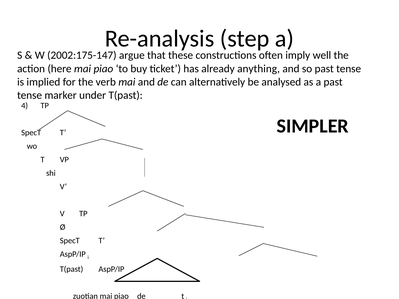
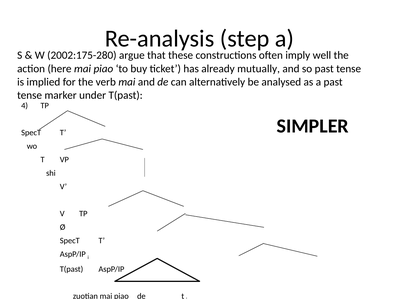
2002:175-147: 2002:175-147 -> 2002:175-280 (82, 55)
anything: anything -> mutually (259, 69)
